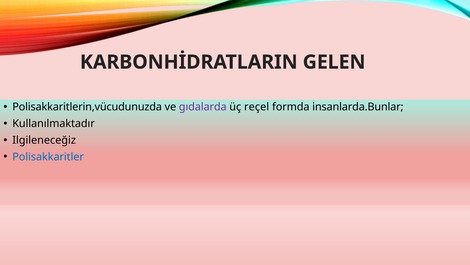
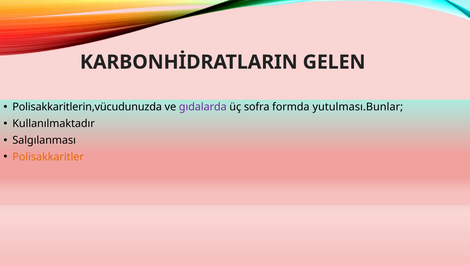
reçel: reçel -> sofra (257, 107)
insanlarda.Bunlar: insanlarda.Bunlar -> yutulması.Bunlar (358, 107)
Ilgileneceğiz: Ilgileneceğiz -> Salgılanması (44, 140)
Polisakkaritler colour: blue -> orange (48, 156)
